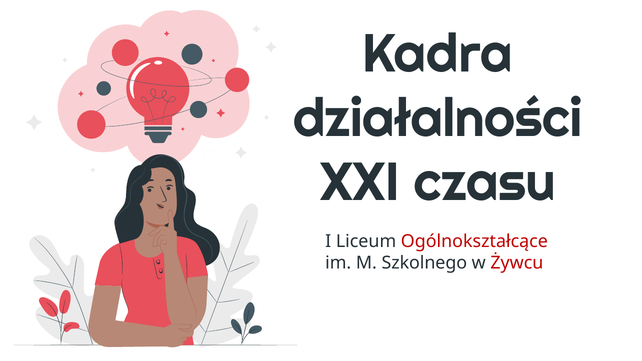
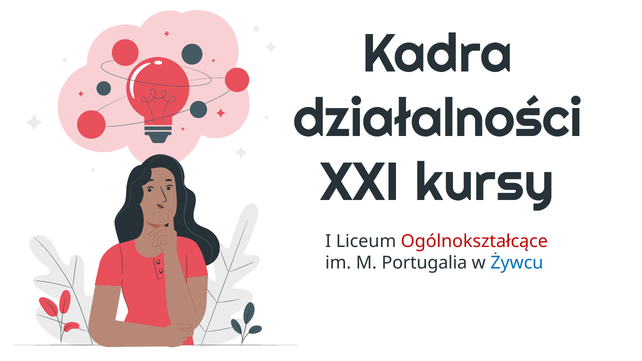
czasu: czasu -> kursy (485, 183)
Szkolnego: Szkolnego -> Portugalia (424, 263)
Żywcu colour: red -> blue (517, 263)
